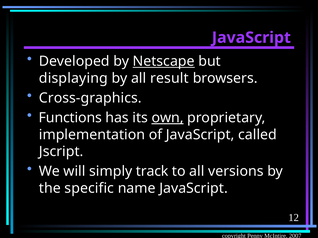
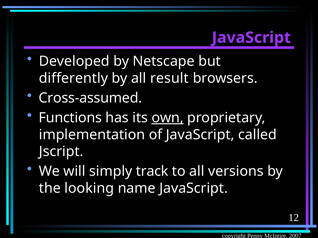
Netscape underline: present -> none (164, 61)
displaying: displaying -> differently (73, 78)
Cross-graphics: Cross-graphics -> Cross-assumed (90, 98)
specific: specific -> looking (89, 189)
